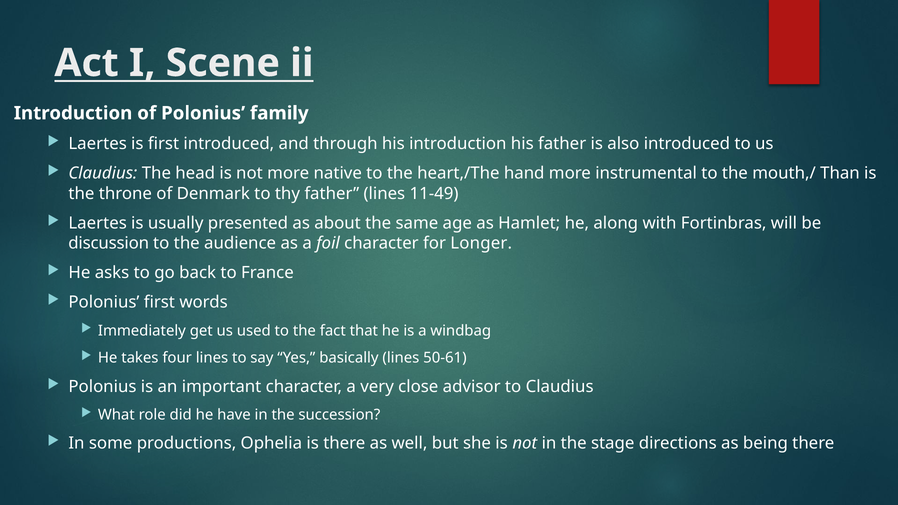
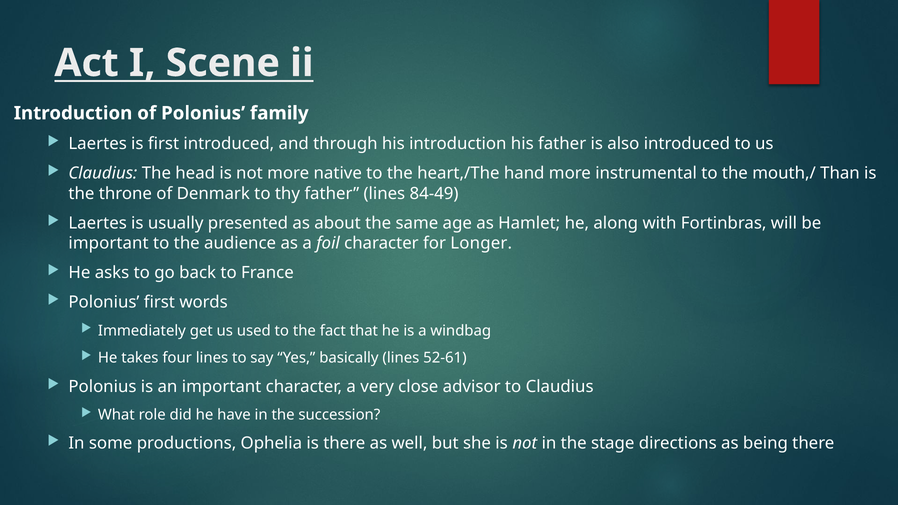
11-49: 11-49 -> 84-49 (434, 194)
discussion: discussion -> important (109, 243)
50-61: 50-61 -> 52-61 (445, 358)
